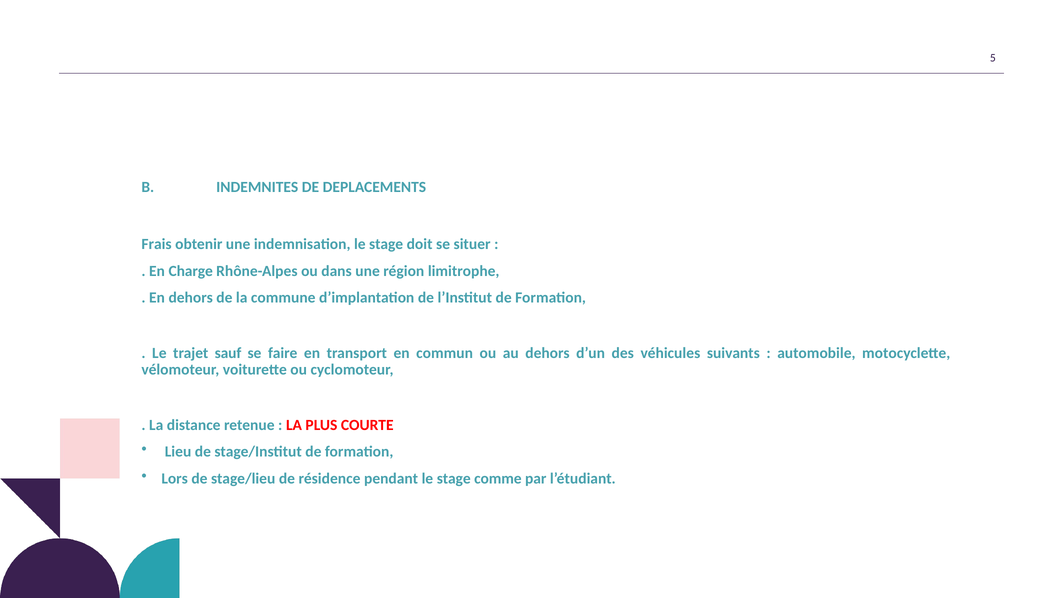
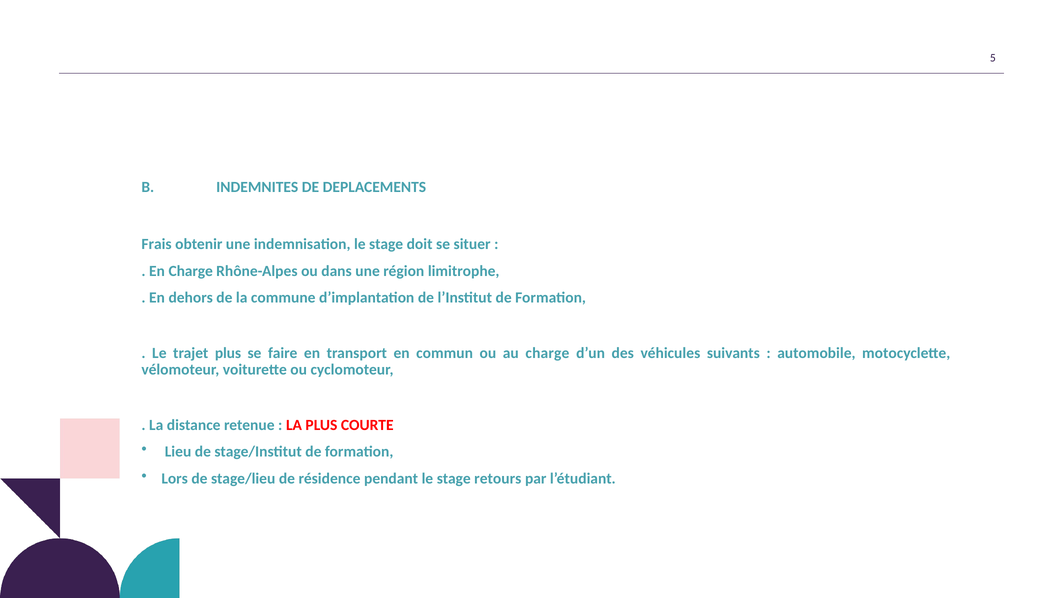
trajet sauf: sauf -> plus (228, 353)
au dehors: dehors -> charge (547, 353)
comme: comme -> retours (498, 478)
